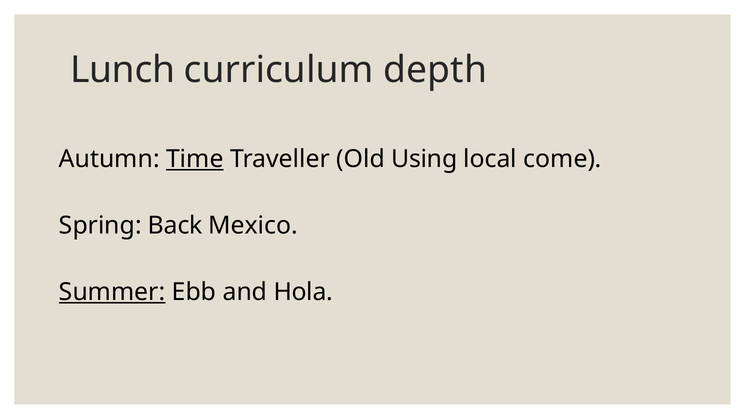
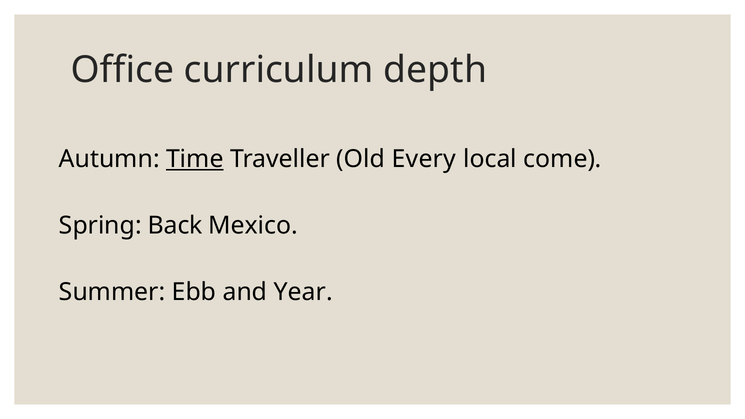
Lunch: Lunch -> Office (122, 70)
Using: Using -> Every (424, 159)
Summer underline: present -> none (112, 292)
Hola: Hola -> Year (303, 292)
